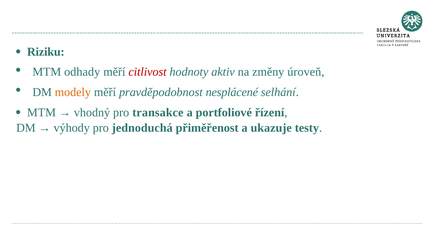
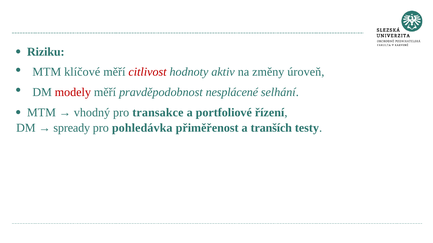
odhady: odhady -> klíčové (82, 72)
modely colour: orange -> red (73, 92)
výhody: výhody -> spready (72, 128)
jednoduchá: jednoduchá -> pohledávka (142, 128)
ukazuje: ukazuje -> tranších (271, 128)
